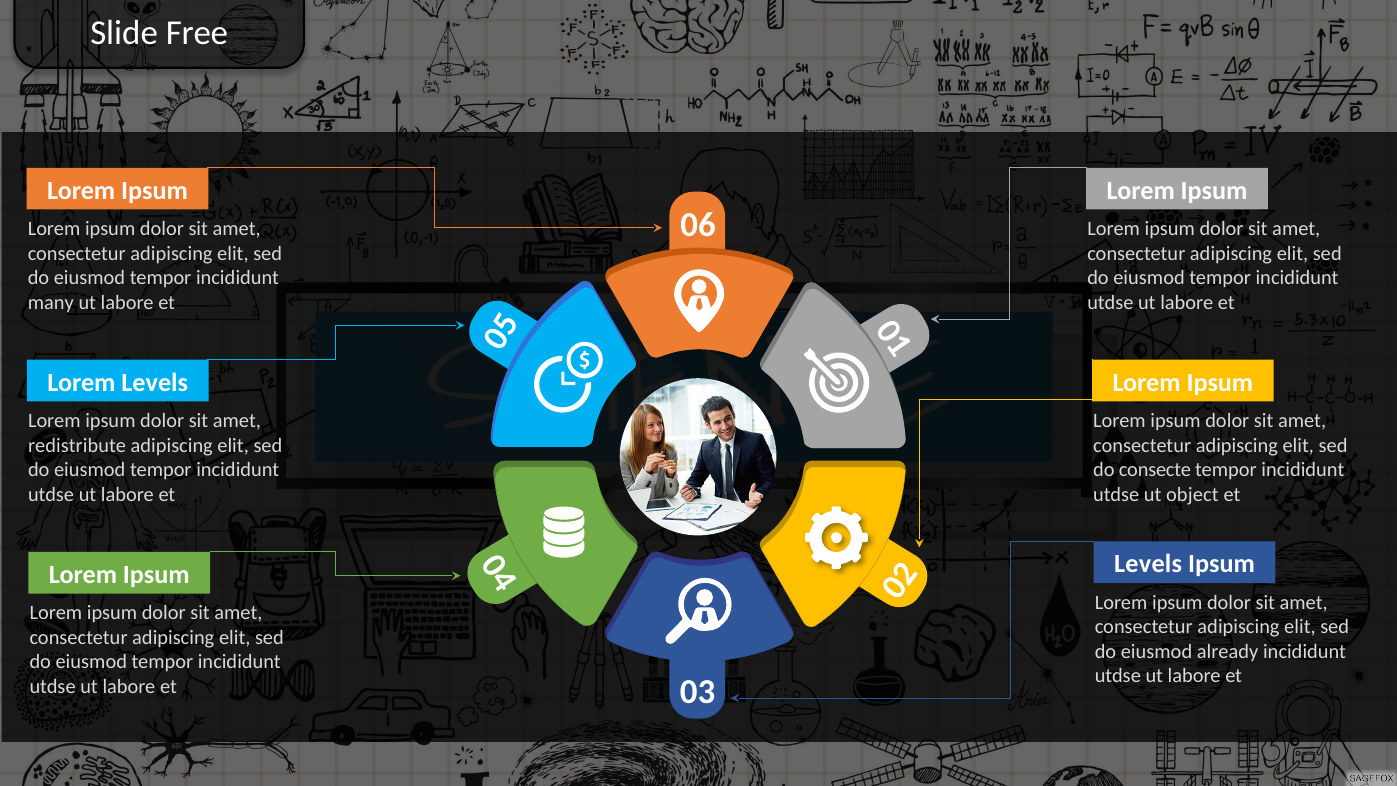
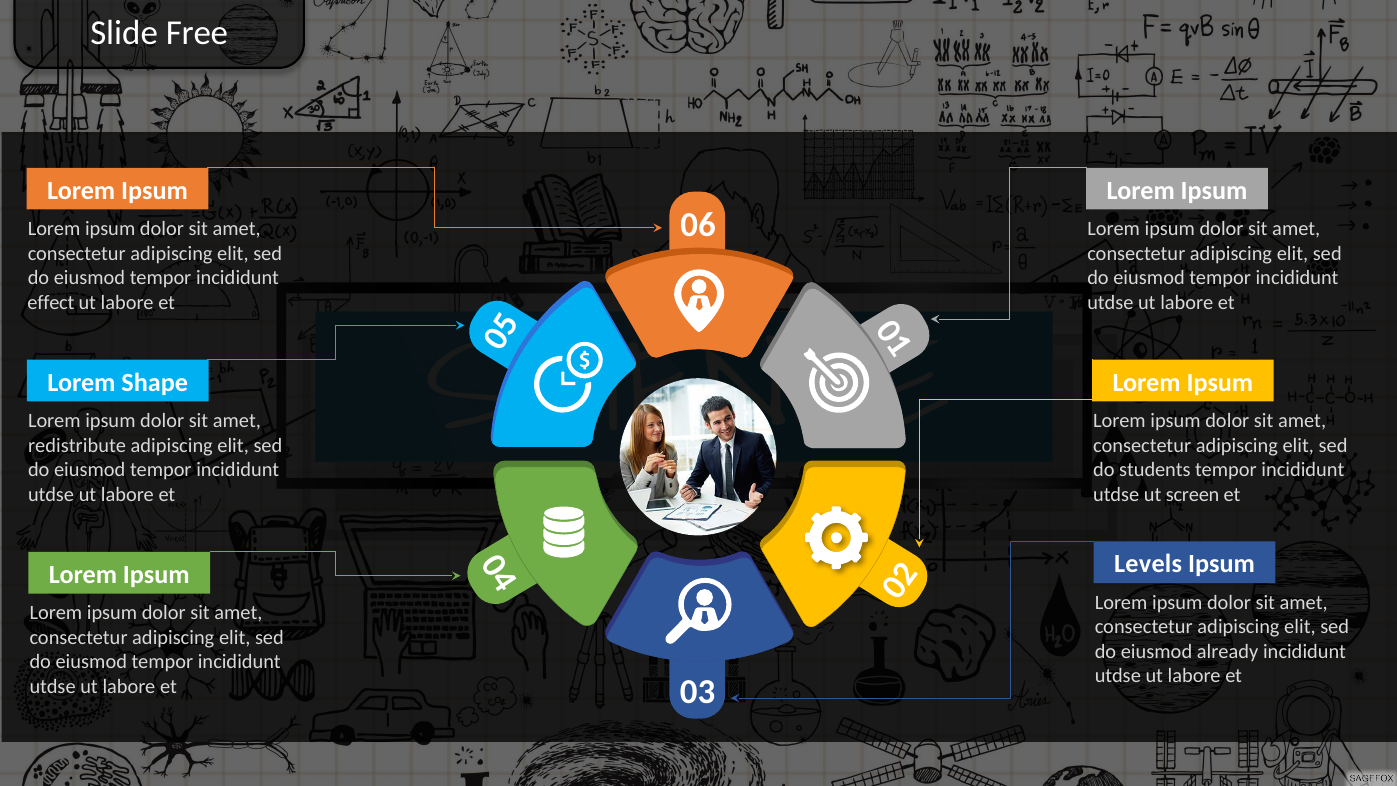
many: many -> effect (51, 302)
Lorem Levels: Levels -> Shape (155, 382)
consecte: consecte -> students (1155, 470)
object: object -> screen (1193, 494)
